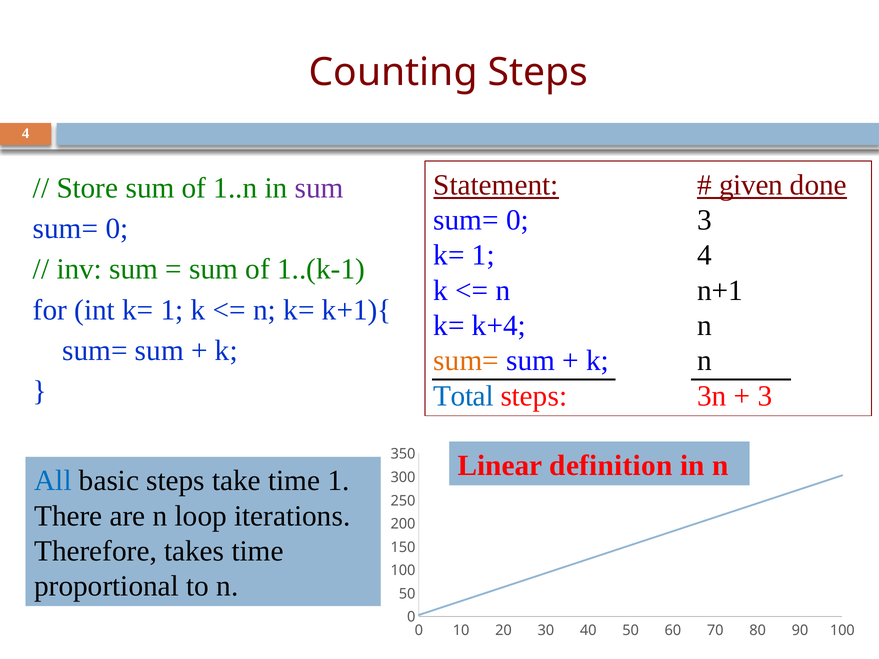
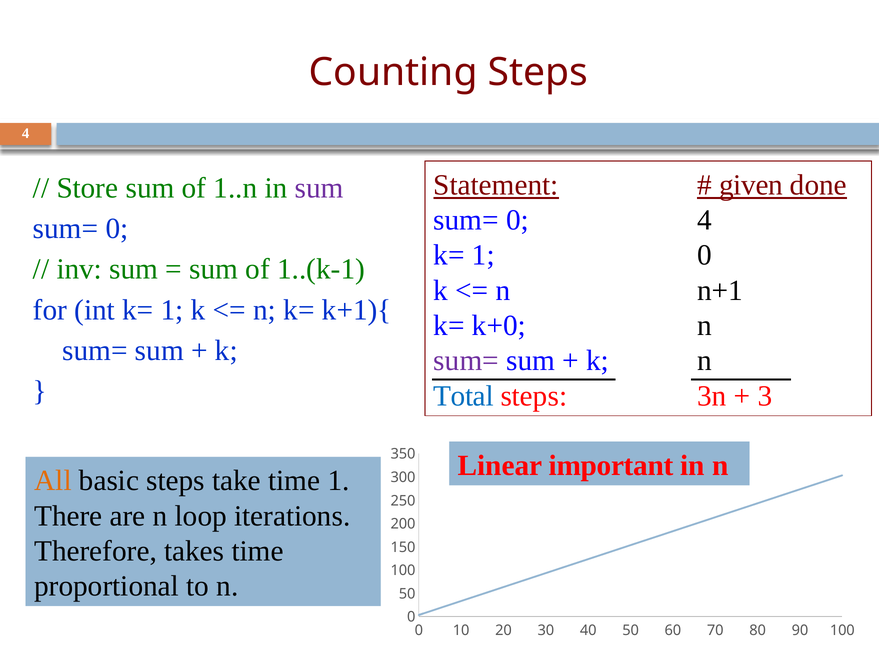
0 3: 3 -> 4 (705, 220)
1 4: 4 -> 0 (705, 255)
k+4: k+4 -> k+0 (499, 326)
sum= colour: orange -> purple (466, 361)
definition: definition -> important (611, 466)
All colour: blue -> orange (53, 481)
